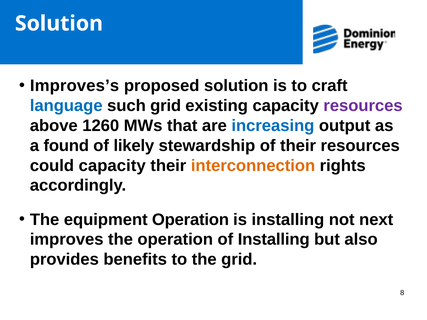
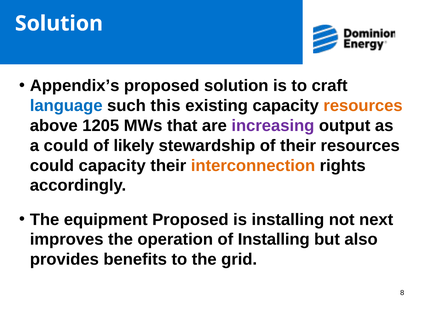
Improves’s: Improves’s -> Appendix’s (75, 86)
such grid: grid -> this (165, 106)
resources colour: purple -> orange (363, 106)
1260: 1260 -> 1205 (101, 126)
increasing colour: blue -> purple (273, 126)
a found: found -> could (66, 146)
equipment Operation: Operation -> Proposed (190, 220)
